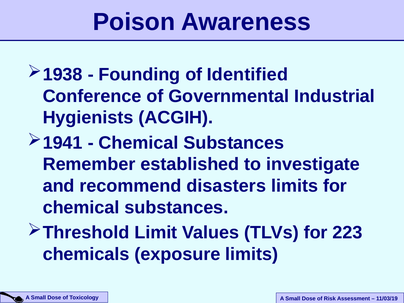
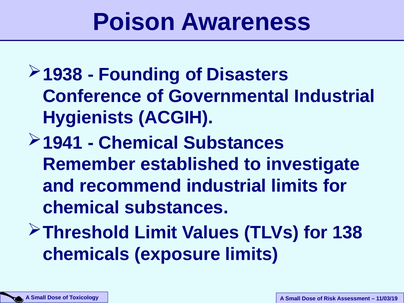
Identified: Identified -> Disasters (247, 75)
recommend disasters: disasters -> industrial (226, 186)
223: 223 -> 138 (348, 233)
